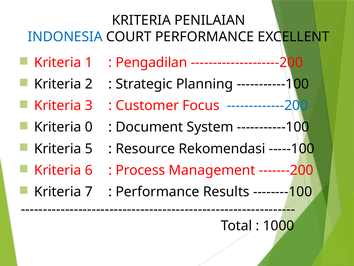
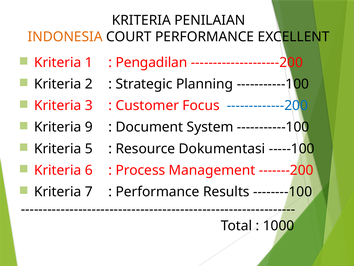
INDONESIA colour: blue -> orange (65, 37)
0: 0 -> 9 (89, 127)
Rekomendasi: Rekomendasi -> Dokumentasi (222, 148)
